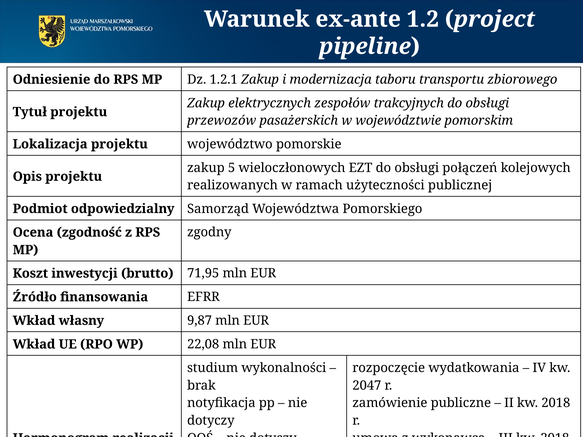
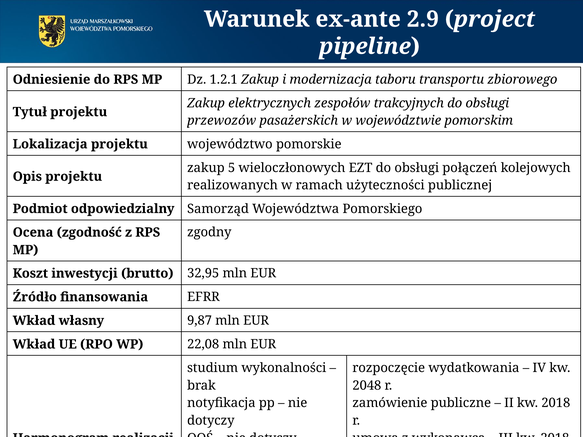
1.2: 1.2 -> 2.9 (423, 19)
71,95: 71,95 -> 32,95 (203, 274)
2047: 2047 -> 2048 (367, 386)
